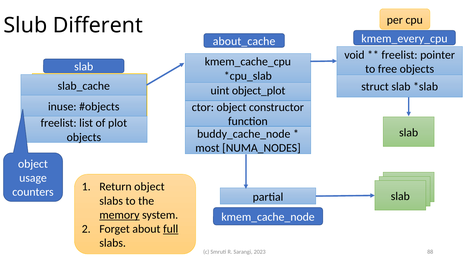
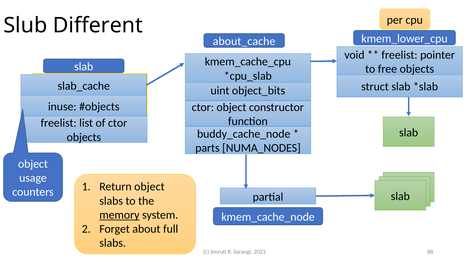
kmem_every_cpu: kmem_every_cpu -> kmem_lower_cpu (404, 38)
object_plot: object_plot -> object_bits (259, 91)
of plot: plot -> ctor (118, 123)
most: most -> parts (207, 148)
full underline: present -> none (171, 229)
